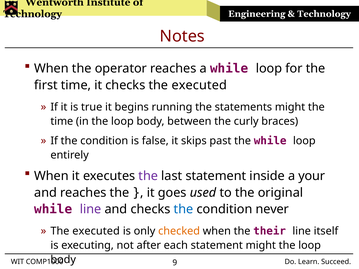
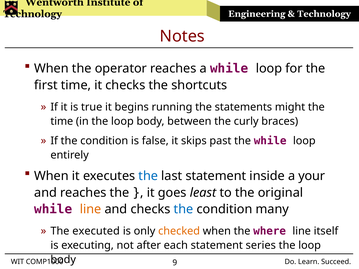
checks the executed: executed -> shortcuts (199, 85)
the colour: purple -> blue (148, 176)
used: used -> least (203, 193)
line colour: purple -> orange (91, 209)
never: never -> many (272, 209)
their: their -> where (270, 231)
statement might: might -> series (261, 245)
